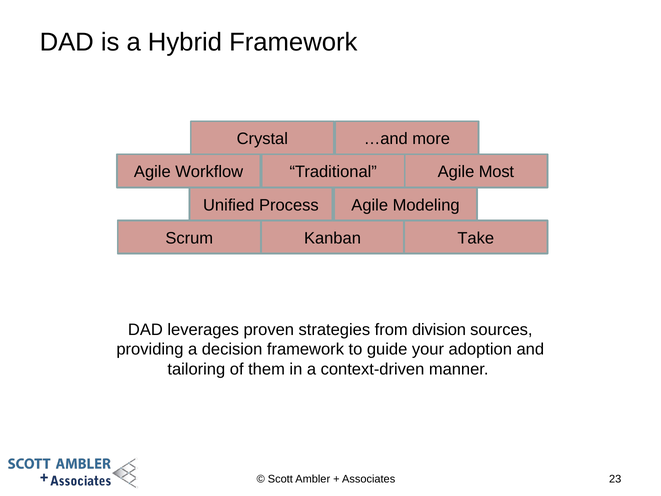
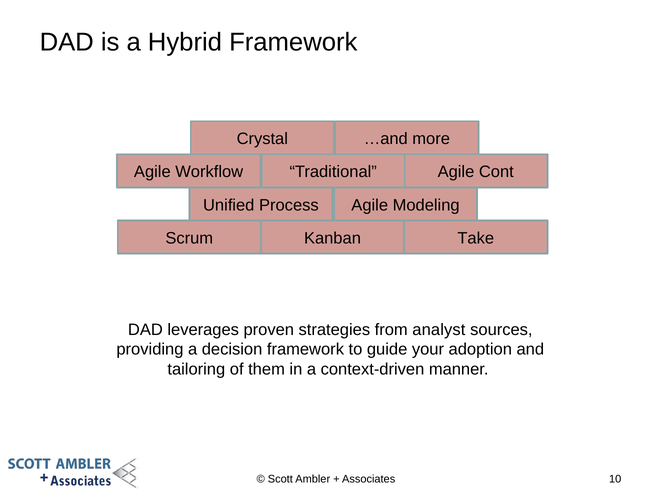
Most: Most -> Cont (496, 172)
division: division -> analyst (439, 329)
23: 23 -> 10 (615, 479)
